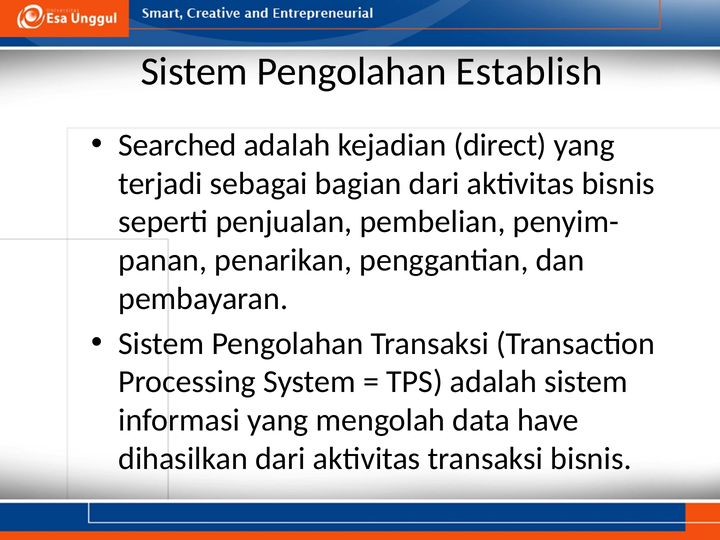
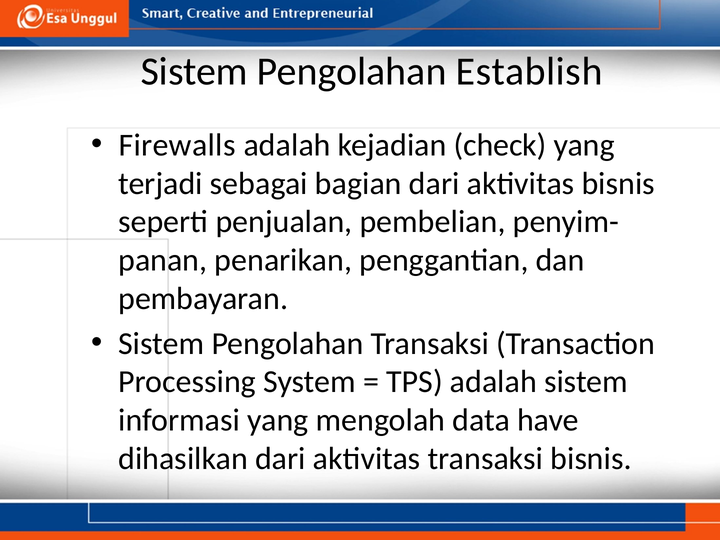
Searched: Searched -> Firewalls (177, 145)
direct: direct -> check (500, 145)
